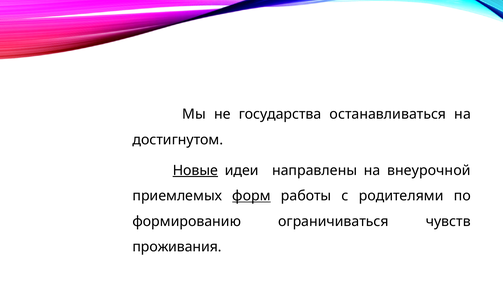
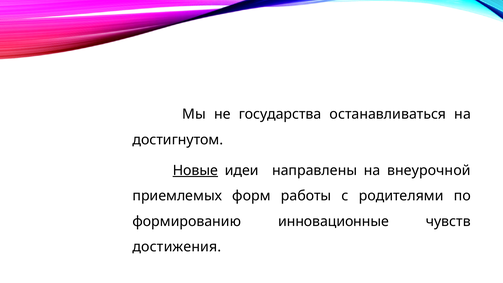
форм underline: present -> none (251, 196)
ограничиваться: ограничиваться -> инновационные (334, 221)
проживания: проживания -> достижения (177, 247)
